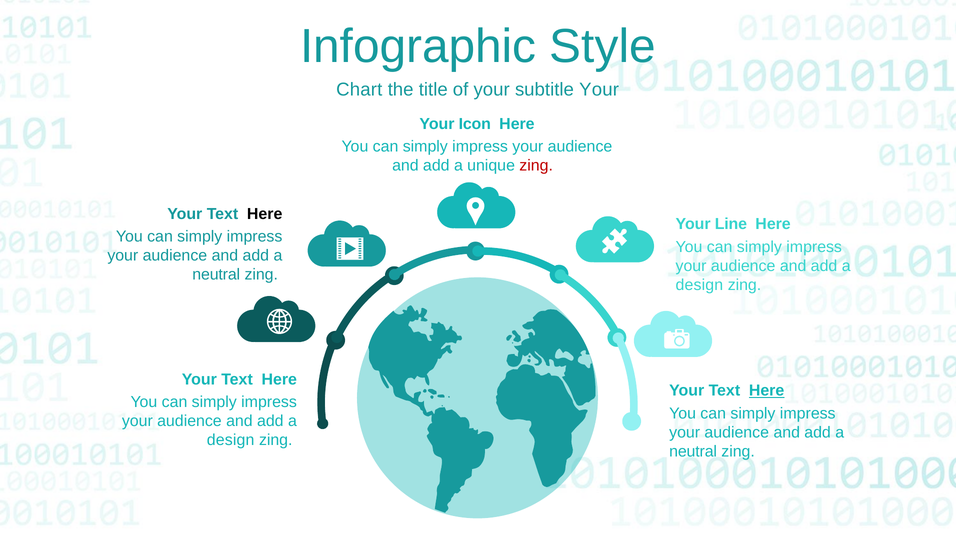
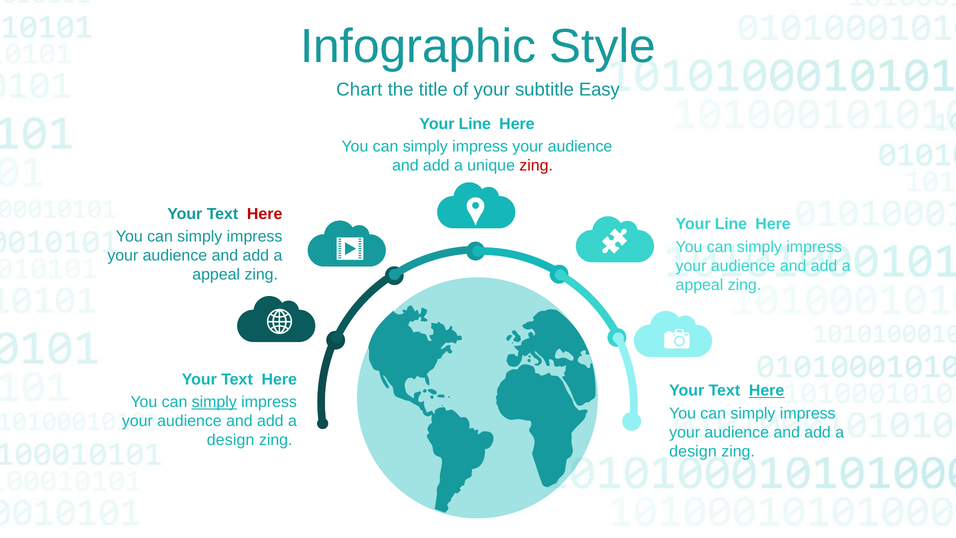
subtitle Your: Your -> Easy (599, 89)
Icon: Icon -> Line (475, 124)
Here colour: black -> red (265, 214)
neutral: neutral -> appeal (216, 275)
design: design -> appeal (699, 285)
simply underline: none -> present (214, 402)
neutral: neutral -> design (693, 451)
